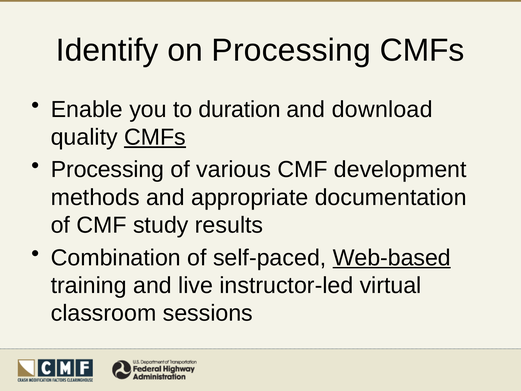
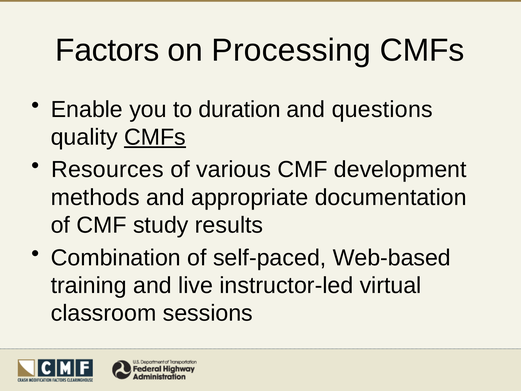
Identify: Identify -> Factors (107, 50)
download: download -> questions (382, 109)
Processing: Processing -> Resources (107, 170)
Web-based underline: present -> none (392, 258)
